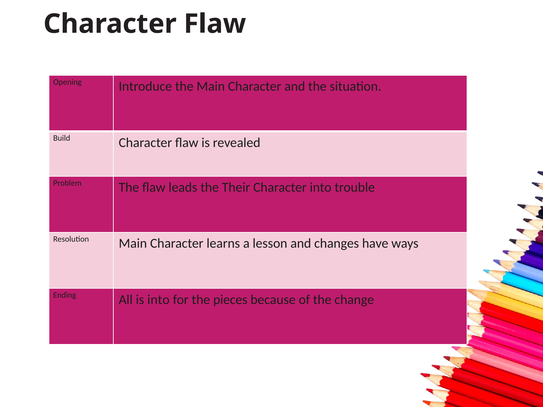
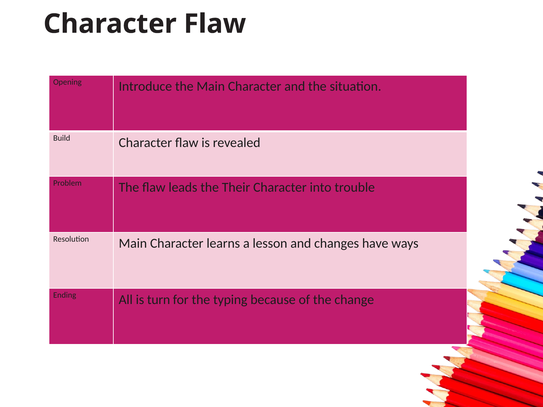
is into: into -> turn (159, 300)
pieces: pieces -> typing (230, 300)
